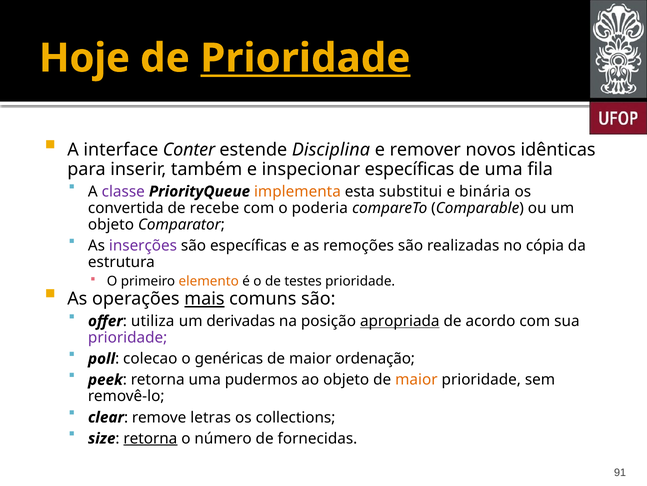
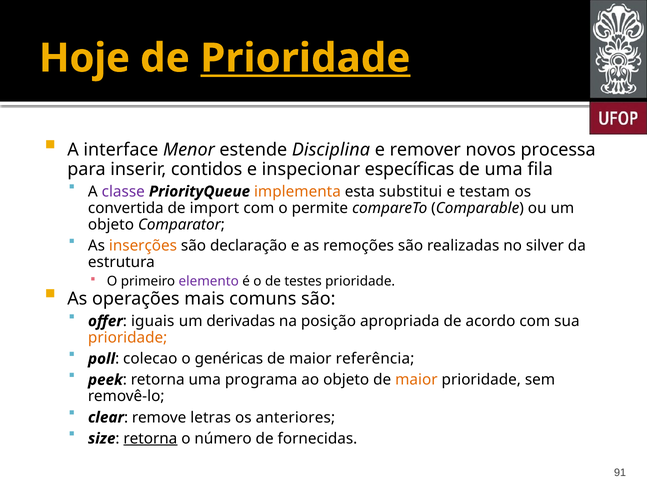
Conter: Conter -> Menor (189, 150)
idênticas: idênticas -> processa (558, 150)
também: também -> contidos (207, 169)
binária: binária -> testam (485, 191)
recebe: recebe -> import (214, 208)
poderia: poderia -> permite (320, 208)
inserções colour: purple -> orange (143, 245)
são específicas: específicas -> declaração (248, 245)
cópia: cópia -> silver (545, 245)
elemento colour: orange -> purple (209, 281)
mais underline: present -> none (204, 299)
utiliza: utiliza -> iguais (153, 321)
apropriada underline: present -> none (400, 321)
prioridade colour: purple -> orange (128, 337)
ordenação: ordenação -> referência (375, 358)
pudermos: pudermos -> programa (261, 379)
collections: collections -> anteriores (295, 417)
